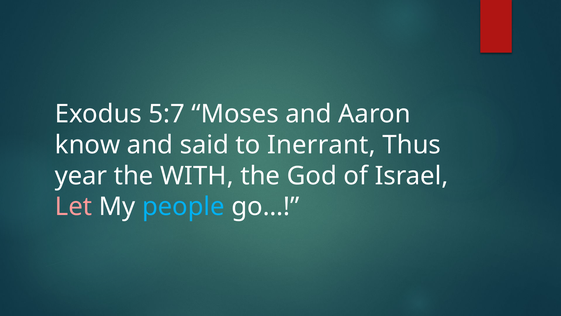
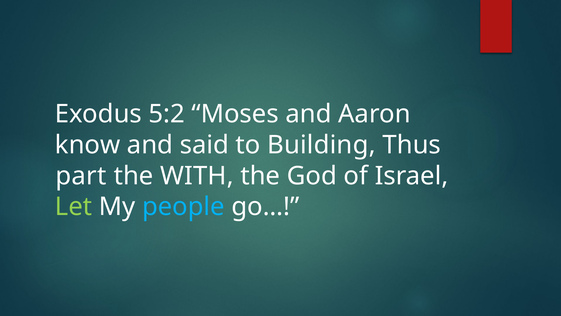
5:7: 5:7 -> 5:2 (167, 114)
Inerrant: Inerrant -> Building (321, 145)
year: year -> part (81, 176)
Let colour: pink -> light green (74, 207)
